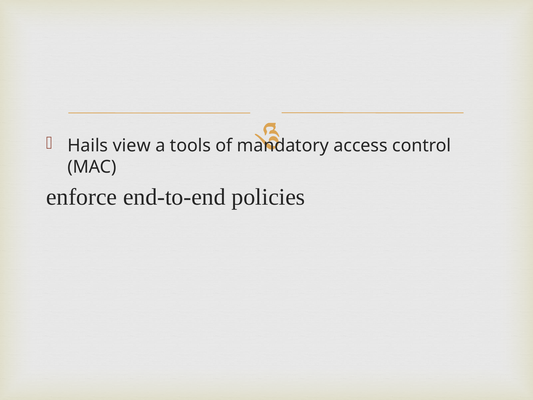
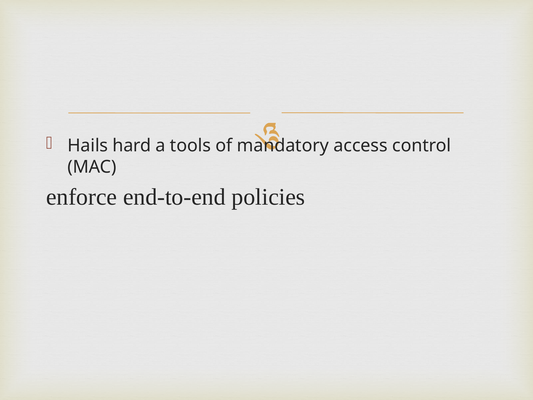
view: view -> hard (132, 146)
